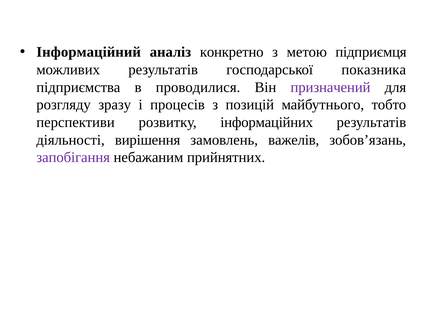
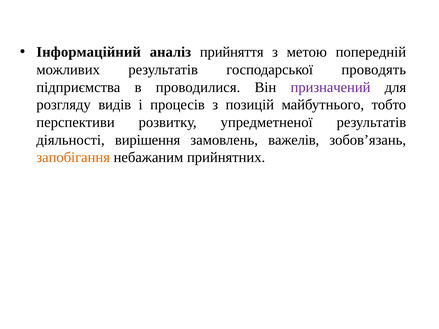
конкретно: конкретно -> прийняття (232, 52)
підприємця: підприємця -> попередній (371, 52)
показника: показника -> проводять (374, 70)
зразу: зразу -> видів (115, 105)
інформаційних: інформаційних -> упредметненої (267, 122)
запобігання colour: purple -> orange (73, 158)
